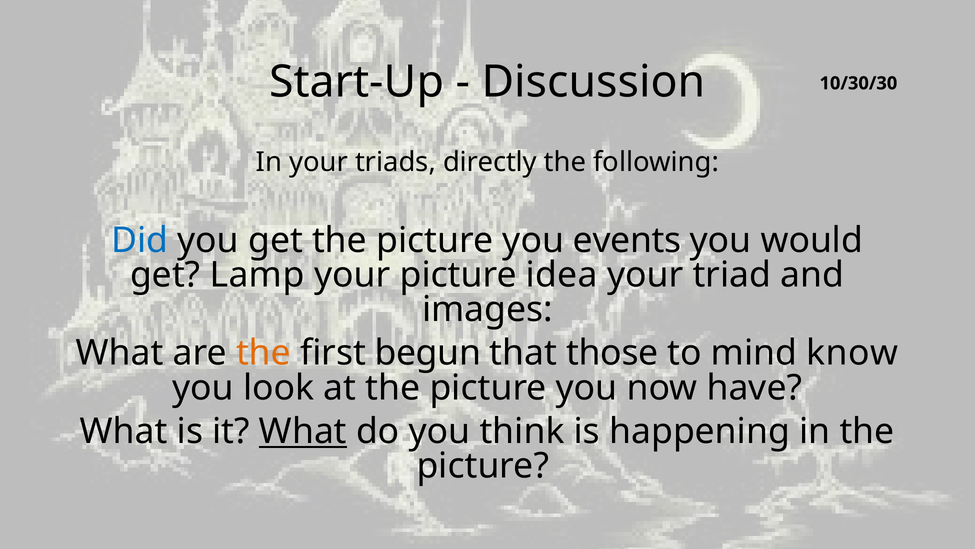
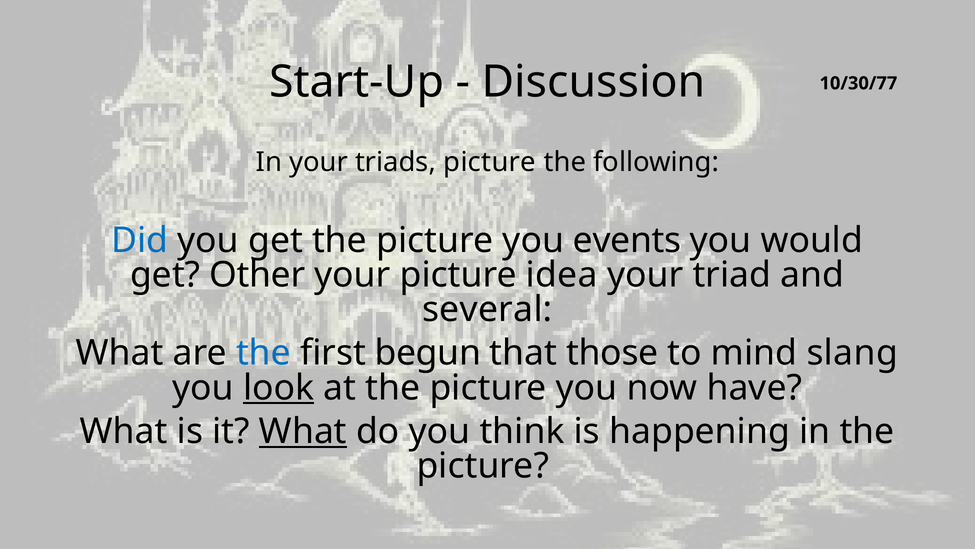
10/30/30: 10/30/30 -> 10/30/77 (858, 83)
triads directly: directly -> picture (490, 162)
Lamp: Lamp -> Other (257, 275)
images: images -> several (487, 309)
the colour: orange -> blue (264, 353)
know: know -> slang (852, 353)
look underline: none -> present (279, 387)
